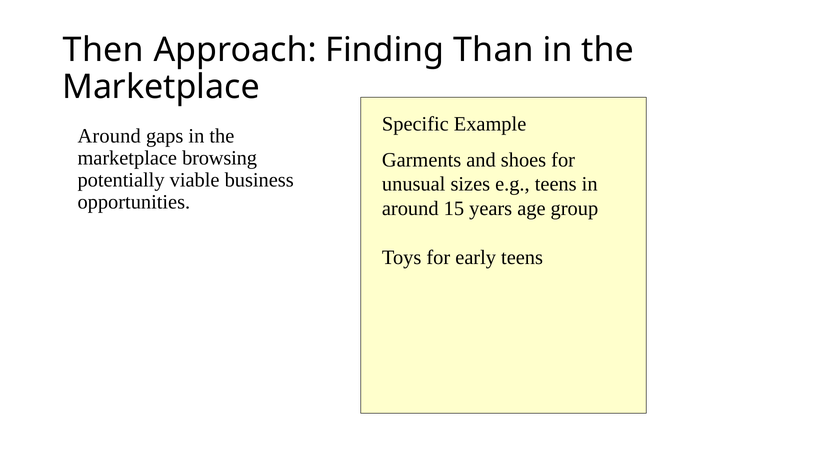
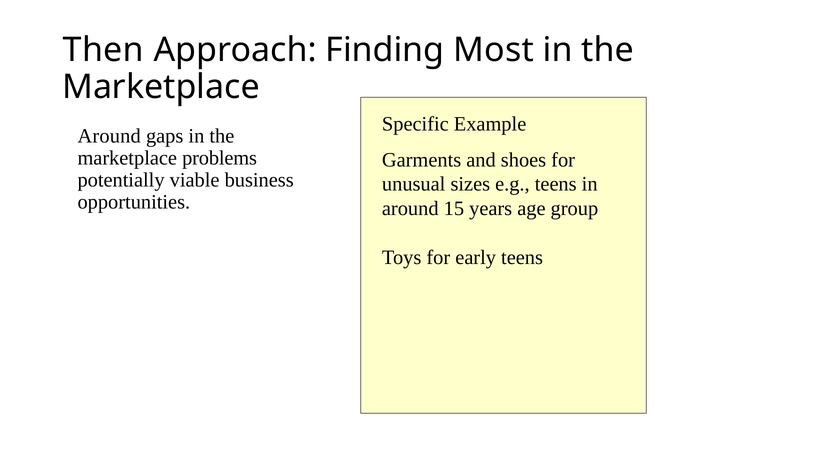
Than: Than -> Most (493, 50)
browsing: browsing -> problems (220, 158)
